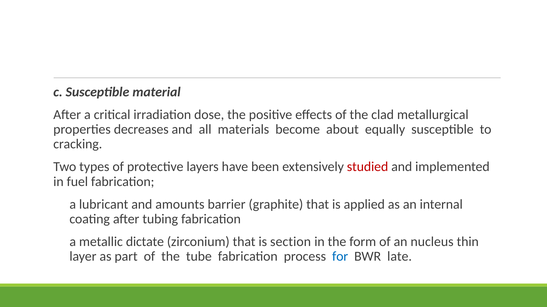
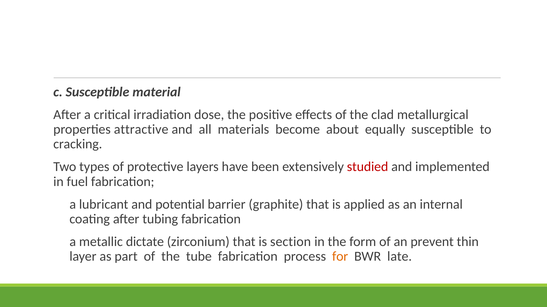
decreases: decreases -> attractive (141, 130)
amounts: amounts -> potential (180, 205)
nucleus: nucleus -> prevent (432, 242)
for colour: blue -> orange (340, 257)
